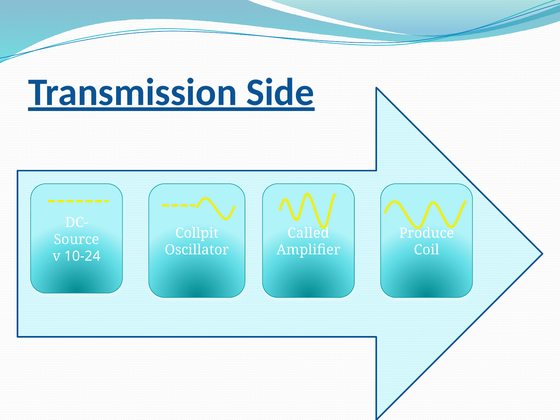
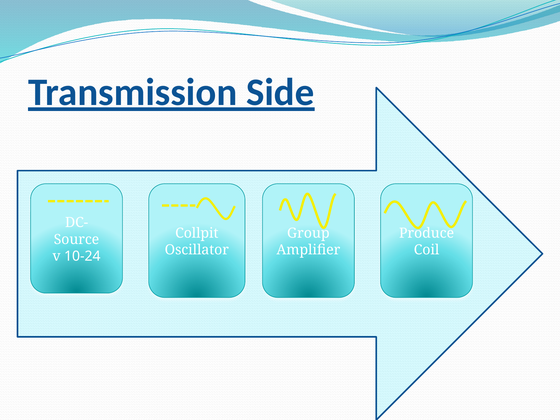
Called: Called -> Group (308, 233)
